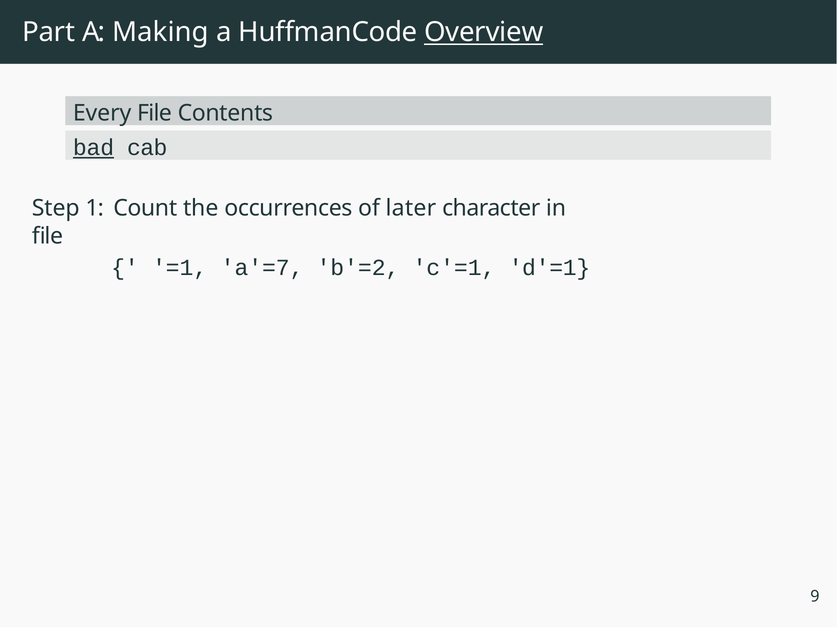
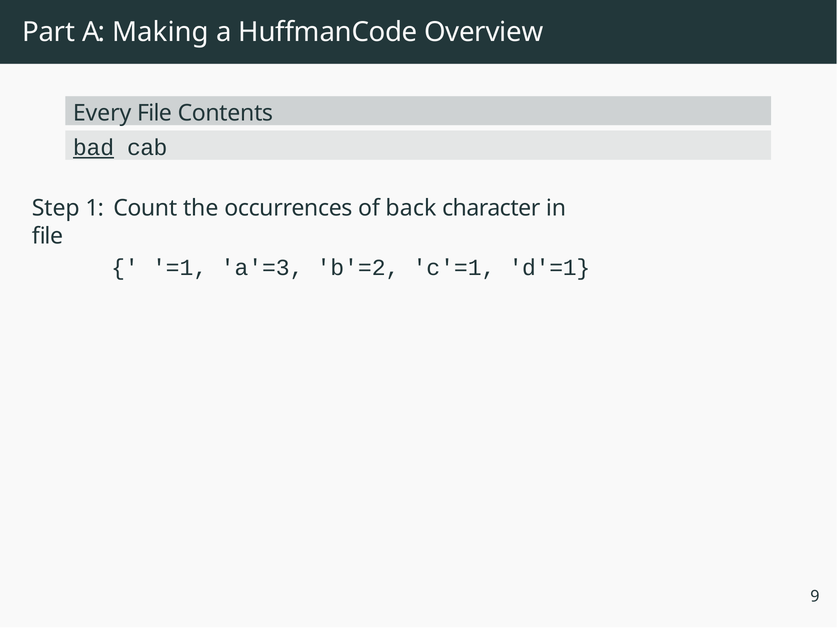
Overview underline: present -> none (484, 32)
later: later -> back (411, 208)
a'=7: a'=7 -> a'=3 (262, 268)
